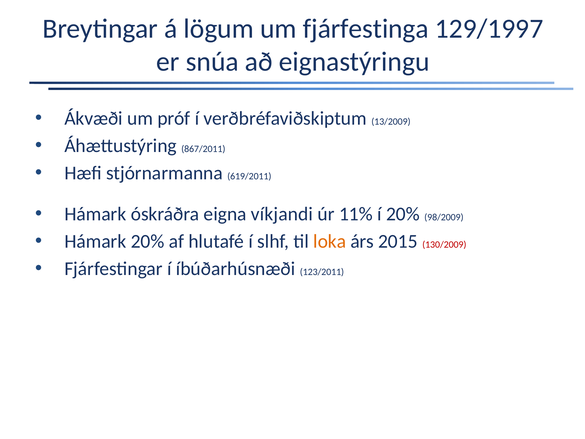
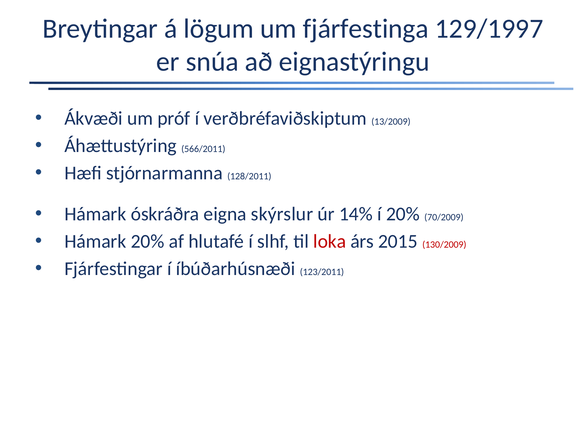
867/2011: 867/2011 -> 566/2011 (203, 149)
619/2011: 619/2011 -> 128/2011 (249, 176)
víkjandi: víkjandi -> skýrslur (282, 214)
11%: 11% -> 14% (356, 214)
98/2009: 98/2009 -> 70/2009 (444, 217)
loka colour: orange -> red (330, 241)
